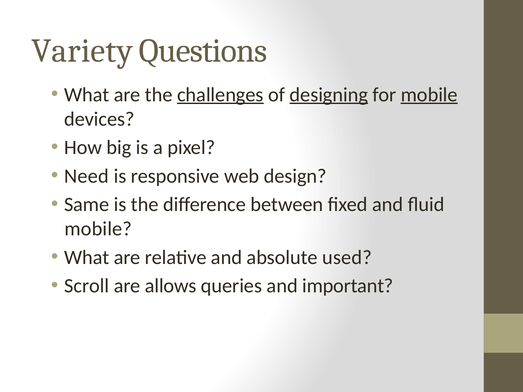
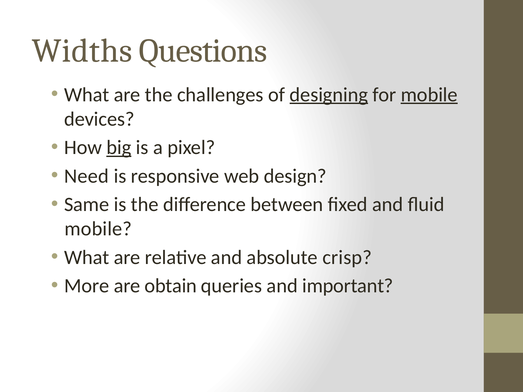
Variety: Variety -> Widths (82, 51)
challenges underline: present -> none (220, 95)
big underline: none -> present (119, 148)
used: used -> crisp (347, 258)
Scroll: Scroll -> More (87, 286)
allows: allows -> obtain (171, 286)
